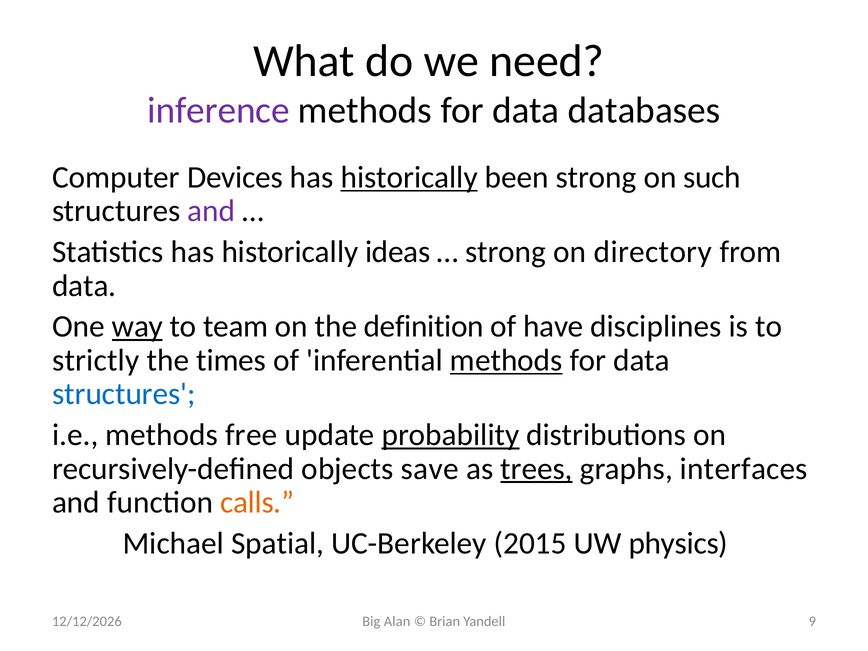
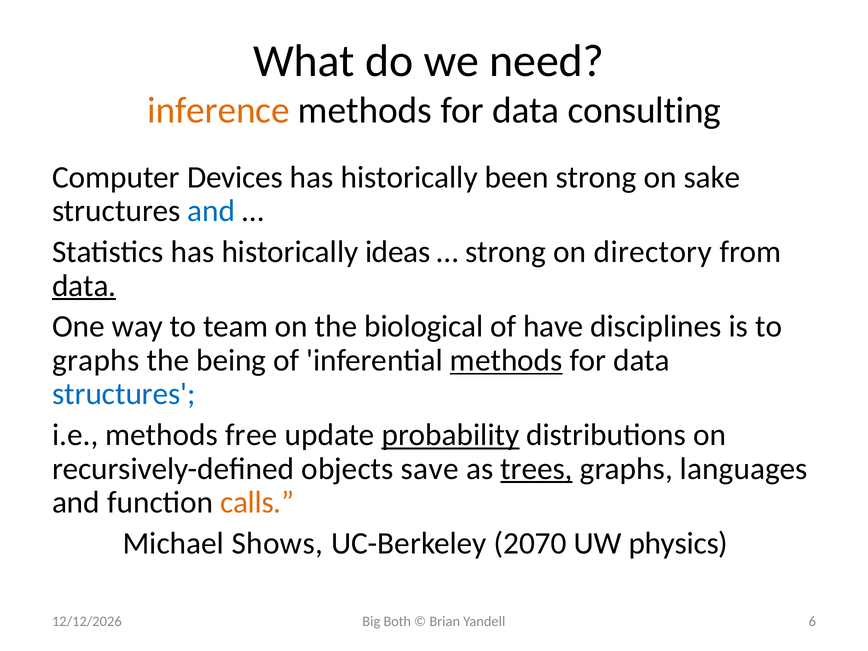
inference colour: purple -> orange (219, 110)
databases: databases -> consulting (644, 110)
historically underline: present -> none (409, 177)
such: such -> sake (712, 177)
and colour: purple -> blue (211, 211)
data underline: none -> present (84, 286)
way underline: present -> none (137, 326)
definition: definition -> biological (424, 326)
strictly: strictly -> graphs (96, 360)
times: times -> being (231, 360)
interfaces: interfaces -> languages (744, 469)
Spatial: Spatial -> Shows (277, 543)
2015: 2015 -> 2070 (530, 543)
Alan: Alan -> Both (397, 622)
9: 9 -> 6 (812, 622)
